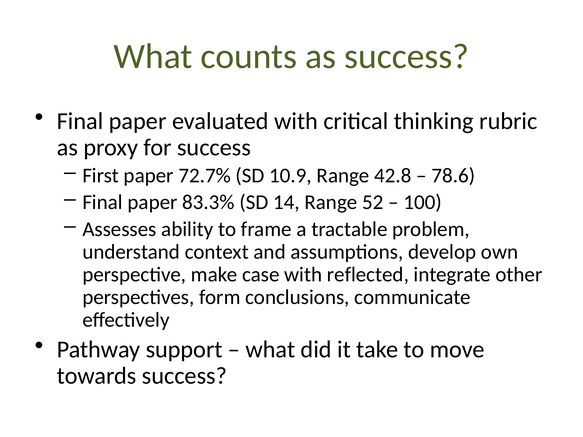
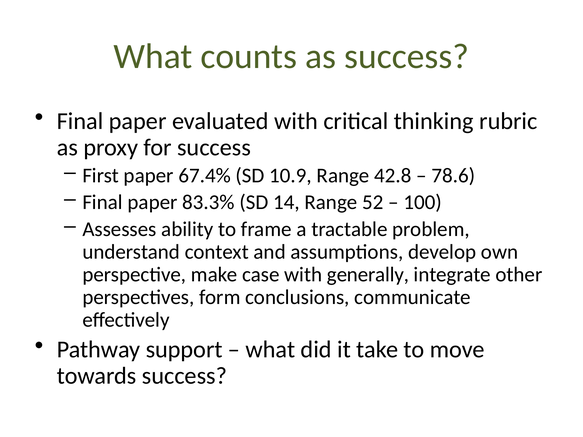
72.7%: 72.7% -> 67.4% (205, 176)
reflected: reflected -> generally (368, 275)
